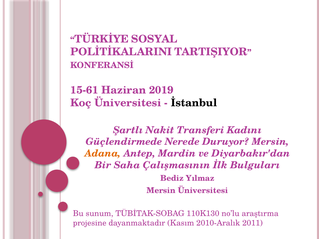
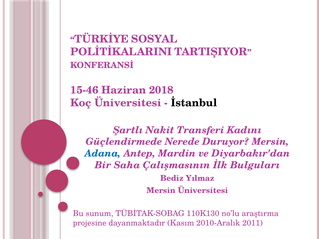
15-61: 15-61 -> 15-46 (84, 90)
2019: 2019 -> 2018 (161, 90)
Adana colour: orange -> blue (103, 154)
